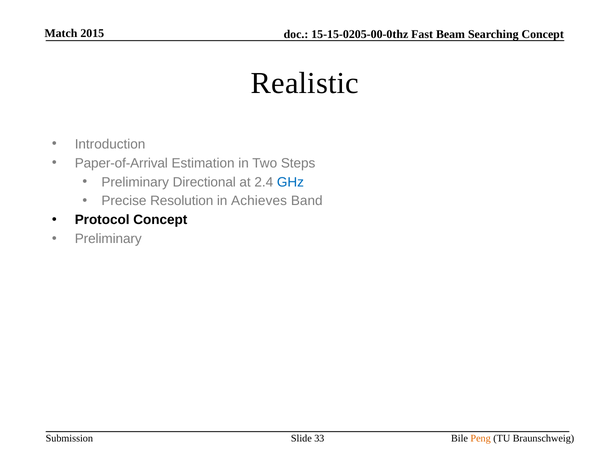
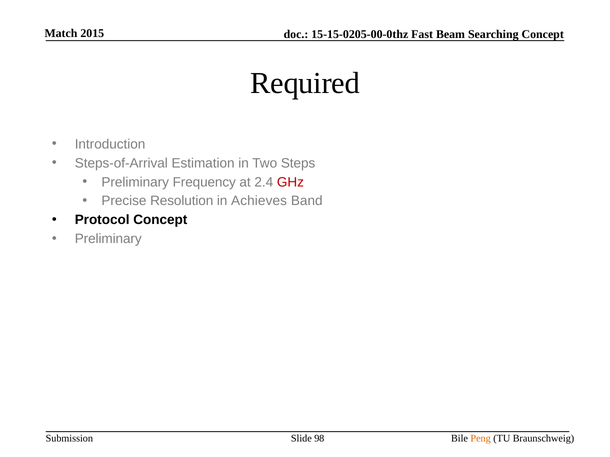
Realistic: Realistic -> Required (305, 83)
Paper-of-Arrival: Paper-of-Arrival -> Steps-of-Arrival (121, 163)
Directional: Directional -> Frequency (204, 182)
GHz colour: blue -> red (290, 182)
33: 33 -> 98 (319, 439)
